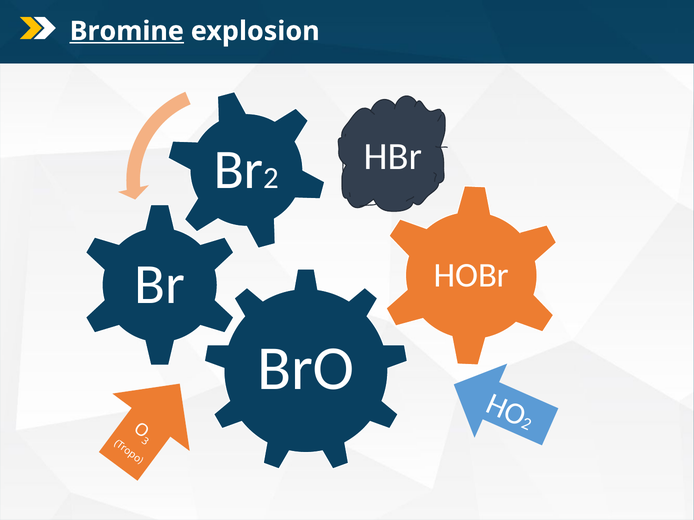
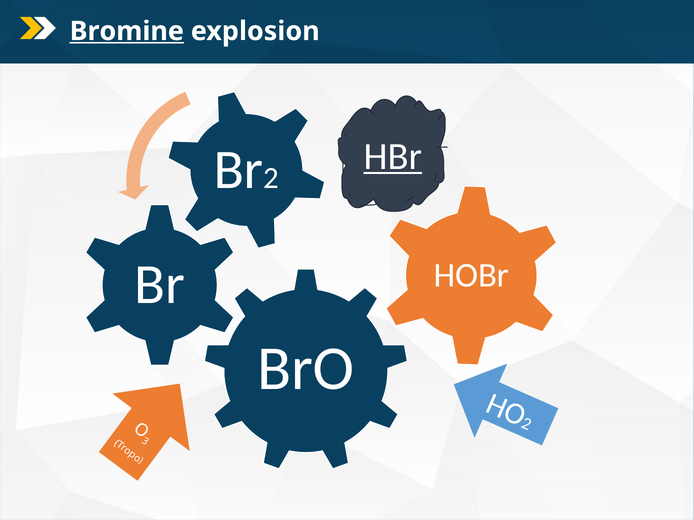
HBr underline: none -> present (393, 157)
